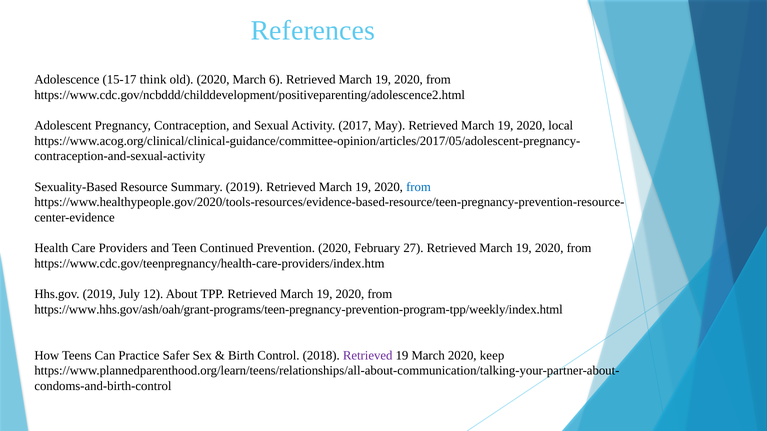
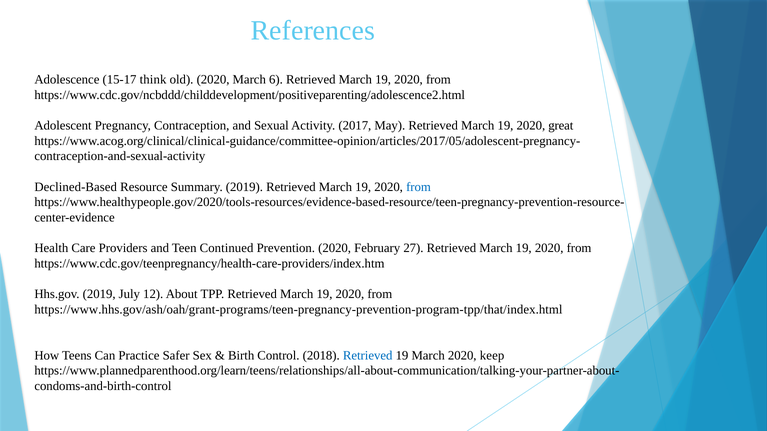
local: local -> great (561, 126)
Sexuality-Based: Sexuality-Based -> Declined-Based (76, 187)
https://www.hhs.gov/ash/oah/grant-programs/teen-pregnancy-prevention-program-tpp/weekly/index.html: https://www.hhs.gov/ash/oah/grant-programs/teen-pregnancy-prevention-program-tpp/weekly/index.html -> https://www.hhs.gov/ash/oah/grant-programs/teen-pregnancy-prevention-program-tpp/that/index.html (298, 310)
Retrieved colour: purple -> blue (368, 356)
